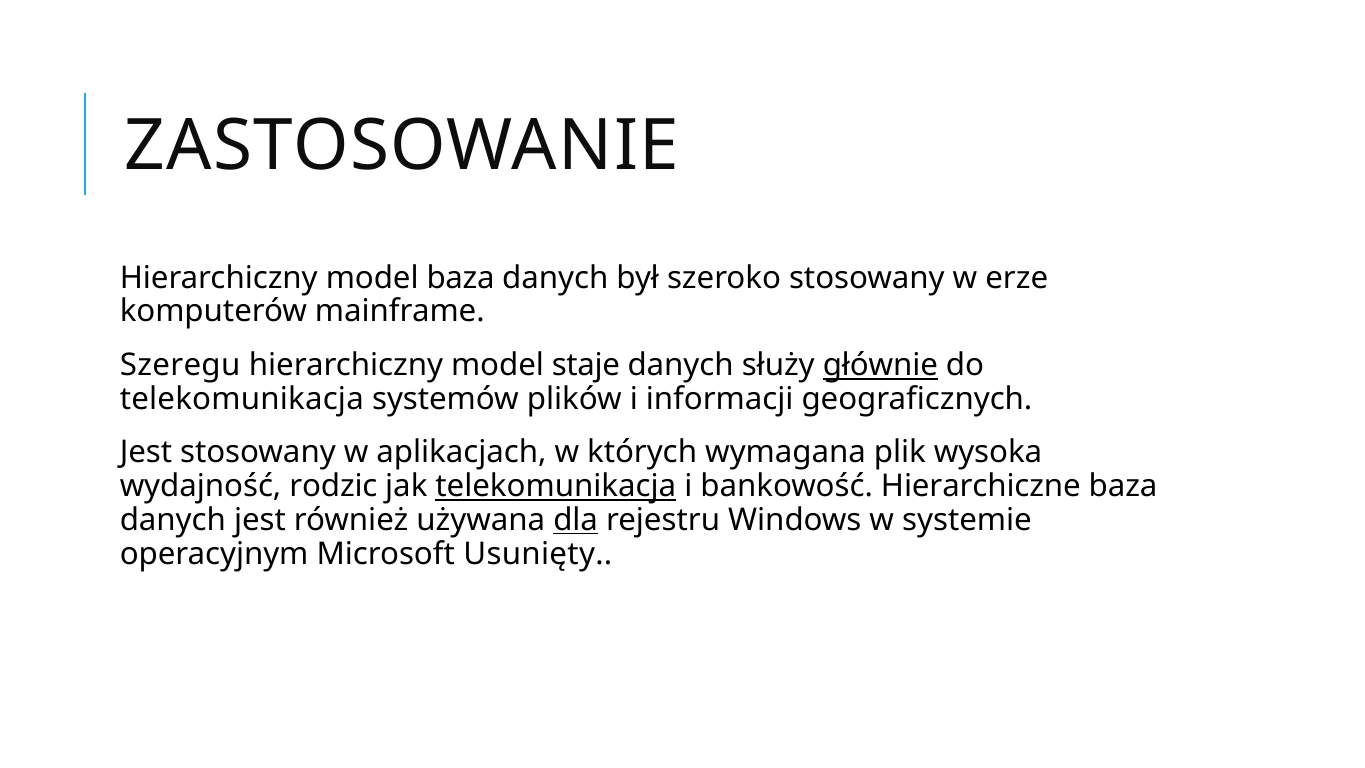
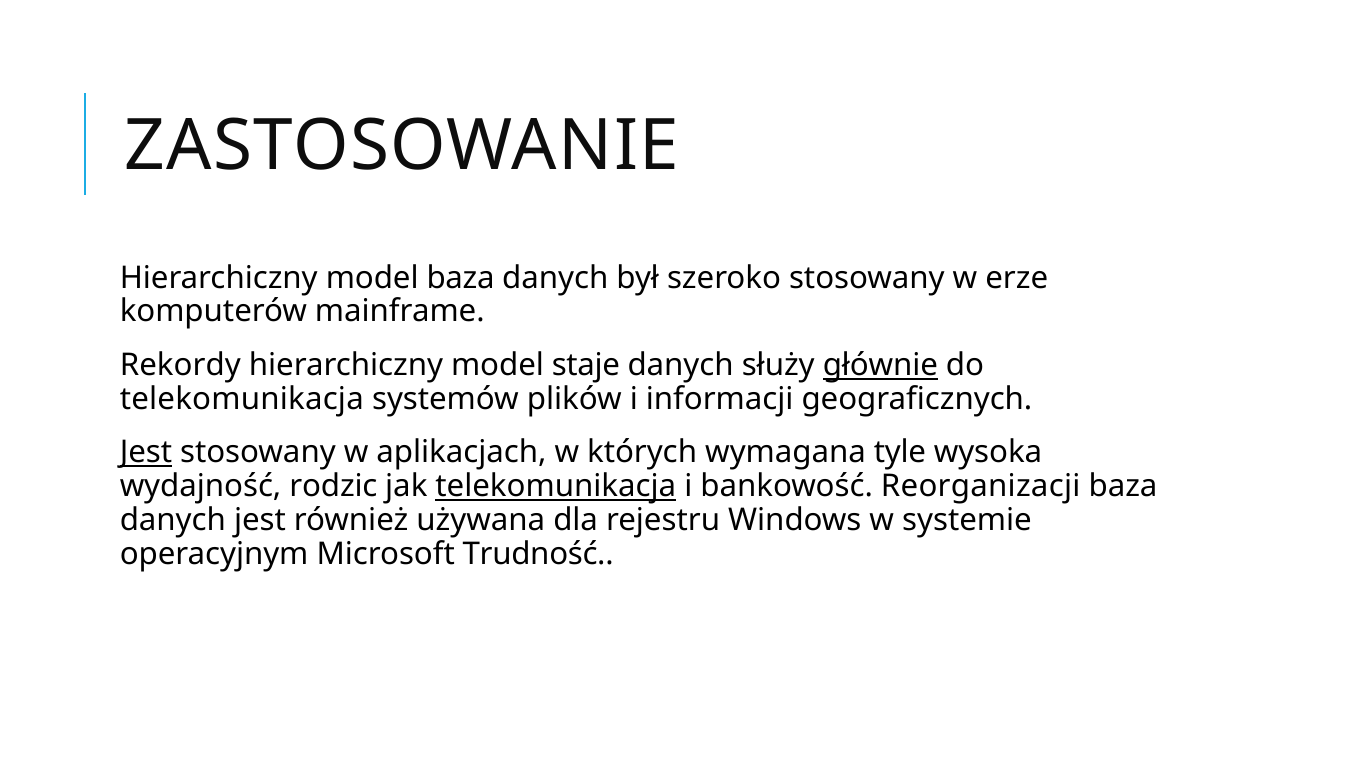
Szeregu: Szeregu -> Rekordy (180, 365)
Jest underline: none -> present (146, 452)
plik: plik -> tyle (900, 452)
Hierarchiczne: Hierarchiczne -> Reorganizacji (981, 486)
dla underline: present -> none (576, 520)
Usunięty: Usunięty -> Trudność (538, 554)
